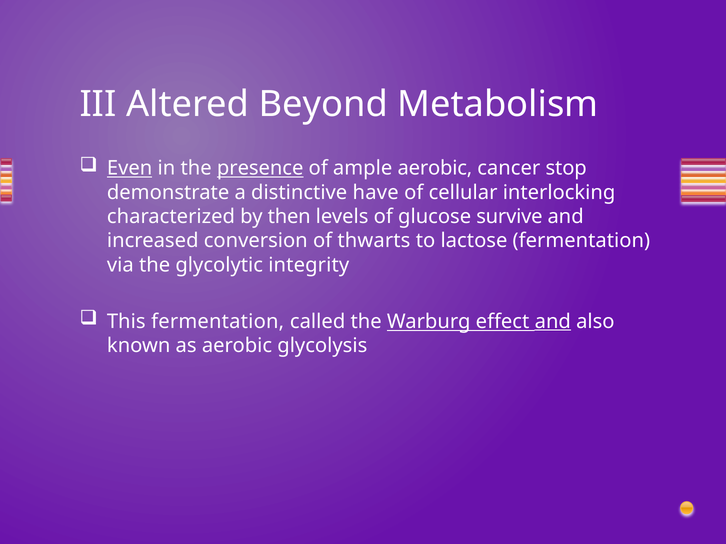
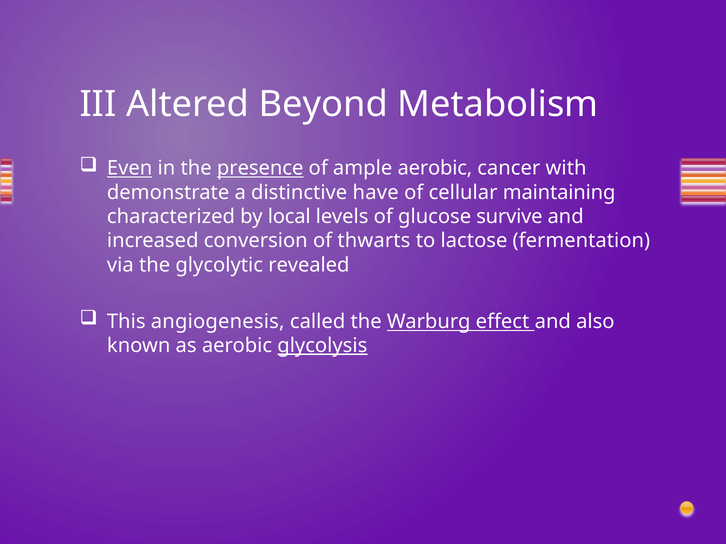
stop: stop -> with (566, 168)
interlocking: interlocking -> maintaining (559, 193)
then: then -> local (289, 217)
integrity: integrity -> revealed (309, 265)
This fermentation: fermentation -> angiogenesis (218, 322)
and underline: present -> none (553, 322)
glycolysis underline: none -> present (322, 346)
